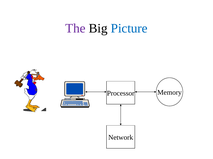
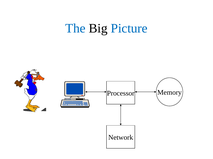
The colour: purple -> blue (75, 28)
